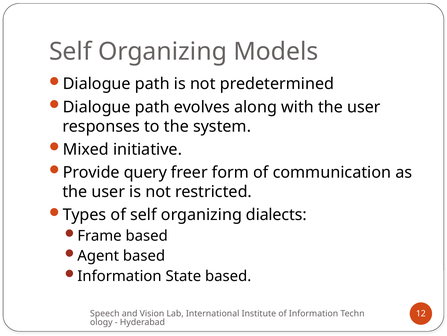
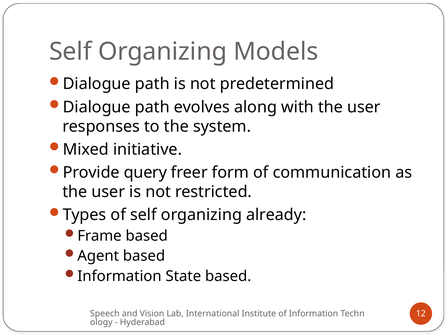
dialects: dialects -> already (276, 214)
